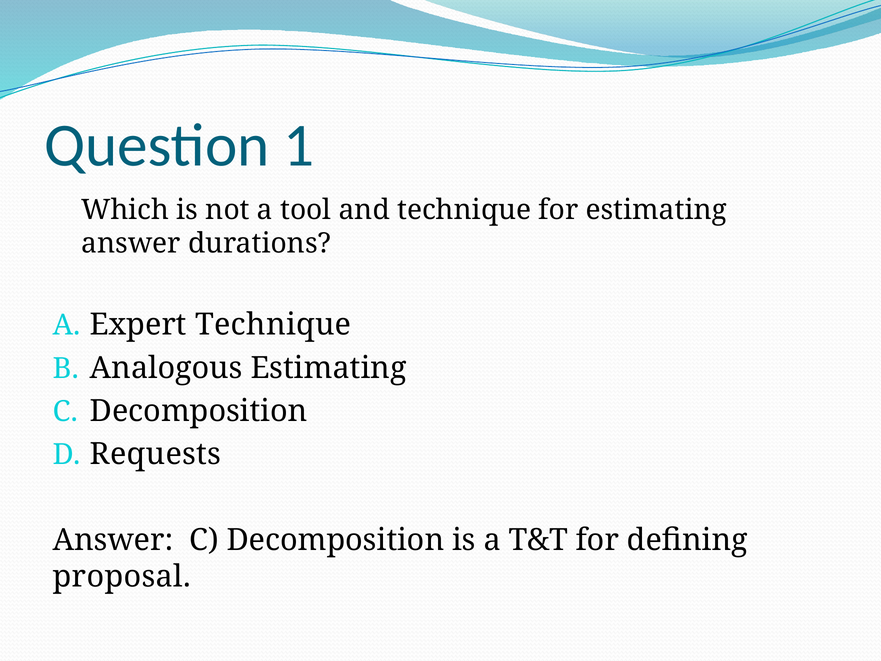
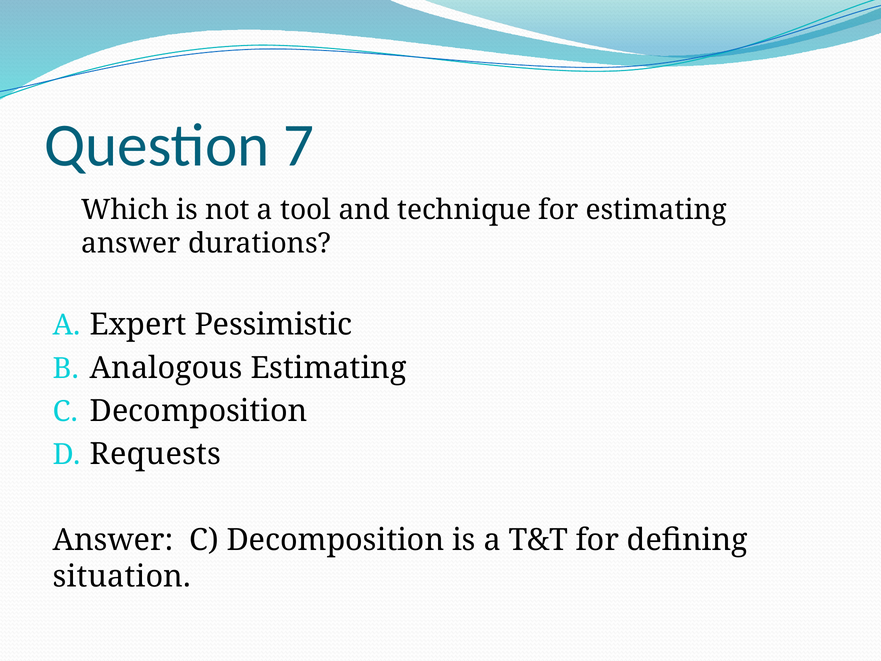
1: 1 -> 7 (299, 145)
Expert Technique: Technique -> Pessimistic (274, 325)
proposal: proposal -> situation (122, 577)
